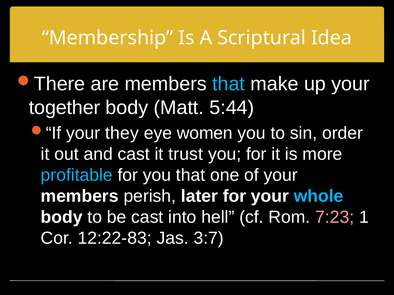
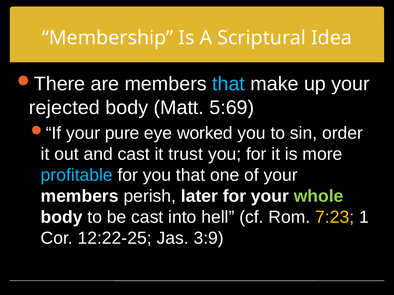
together: together -> rejected (64, 108)
5:44: 5:44 -> 5:69 (232, 108)
they: they -> pure (122, 133)
women: women -> worked (205, 133)
whole colour: light blue -> light green (319, 197)
7:23 colour: pink -> yellow (335, 218)
12:22-83: 12:22-83 -> 12:22-25 (115, 239)
3:7: 3:7 -> 3:9 (209, 239)
